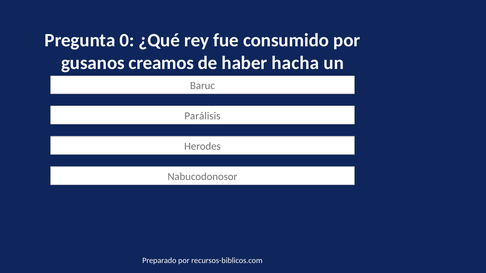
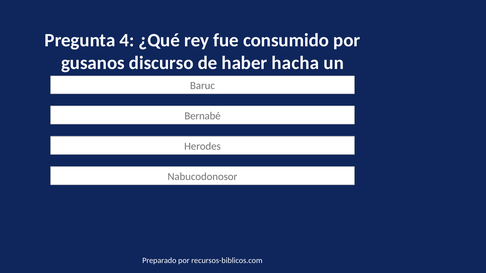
0: 0 -> 4 (127, 40)
gusanos creamos: creamos -> discurso (161, 63)
Parálisis: Parálisis -> Bernabé (203, 116)
